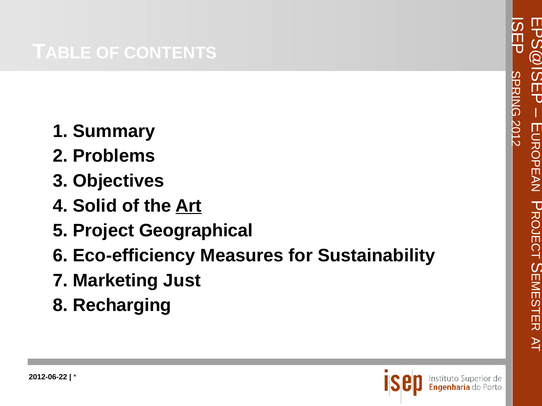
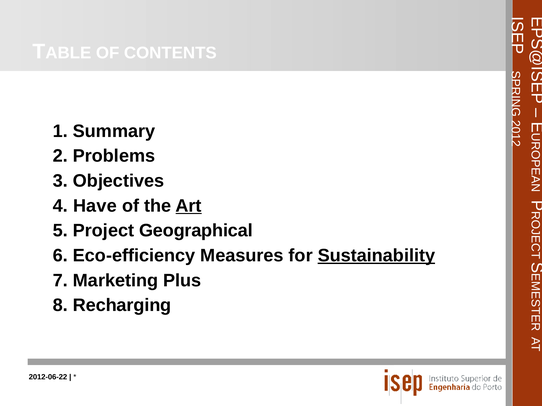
Solid: Solid -> Have (95, 206)
Sustainability underline: none -> present (376, 256)
Just: Just -> Plus (182, 281)
